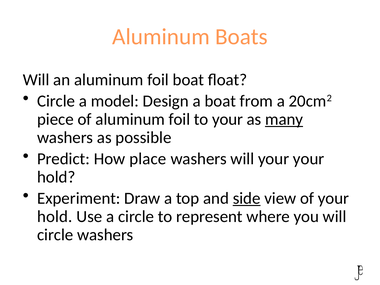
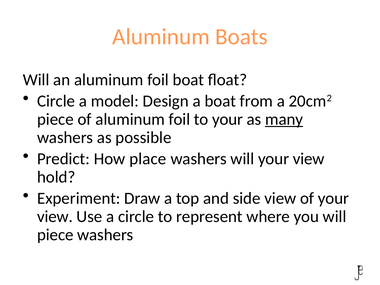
will your your: your -> view (309, 159)
side underline: present -> none (247, 198)
hold: hold -> view (55, 217)
circle: circle -> piece (55, 235)
